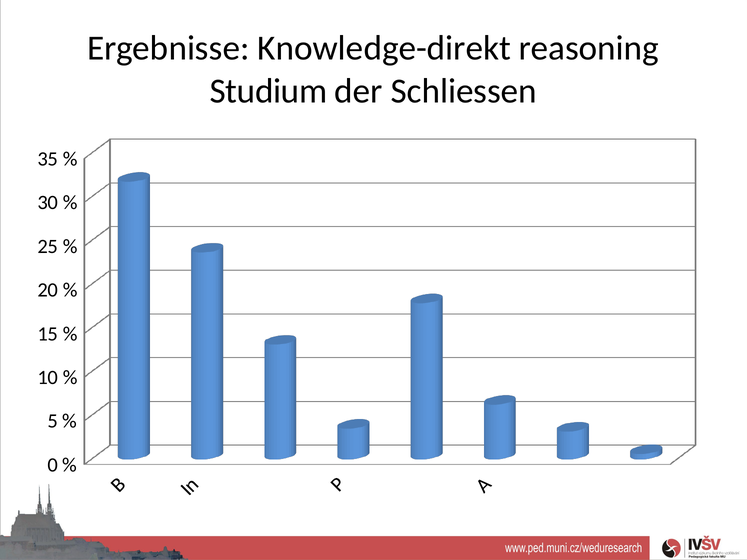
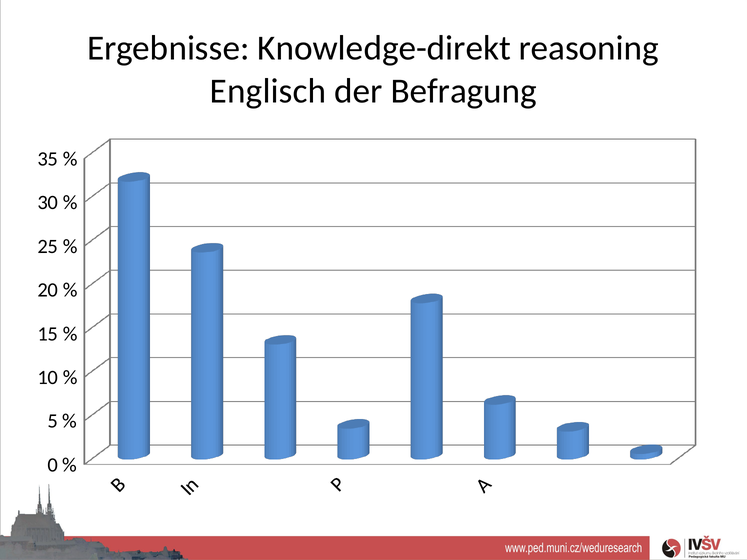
Studium: Studium -> Englisch (268, 91)
Schliessen: Schliessen -> Befragung (464, 91)
